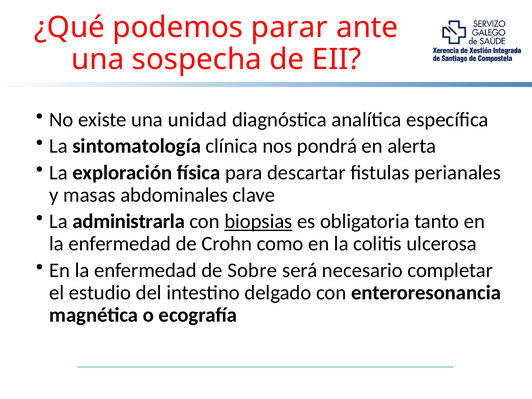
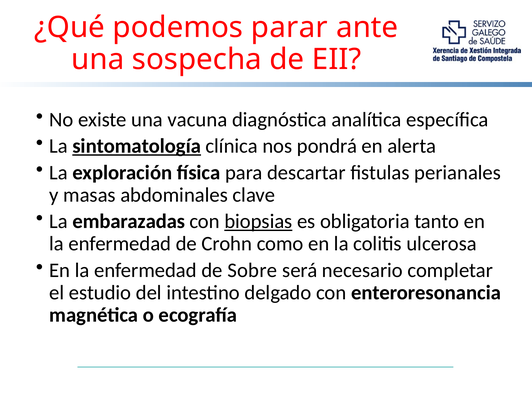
unidad: unidad -> vacuna (197, 120)
sintomatología underline: none -> present (137, 146)
administrarla: administrarla -> embarazadas (129, 221)
